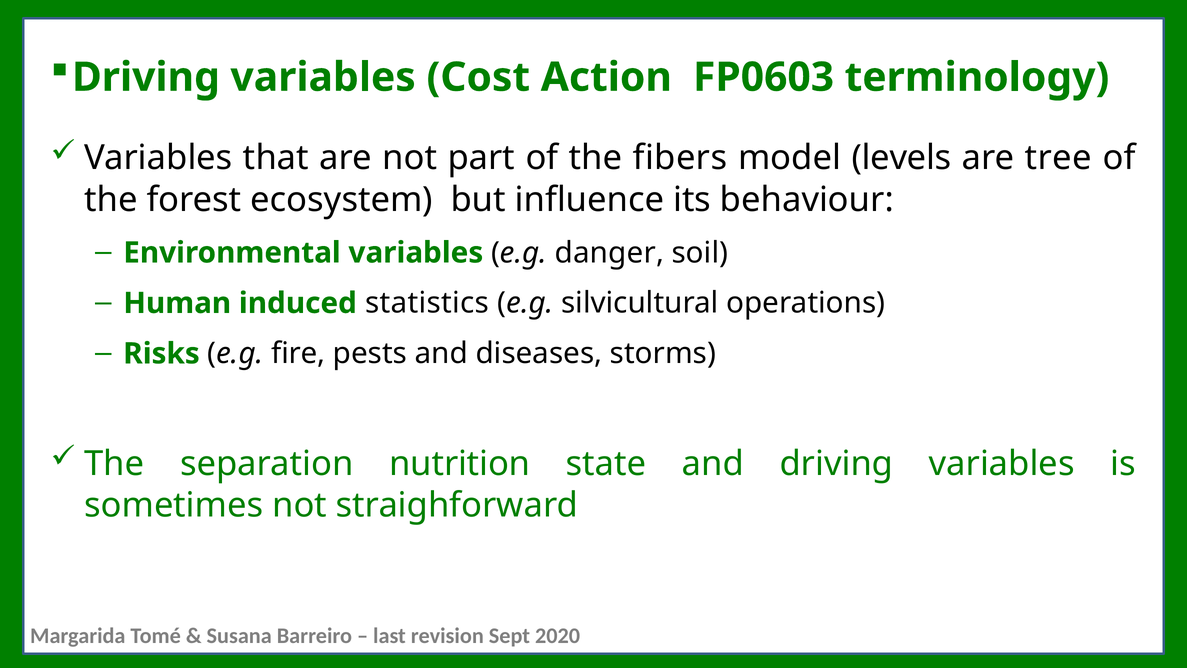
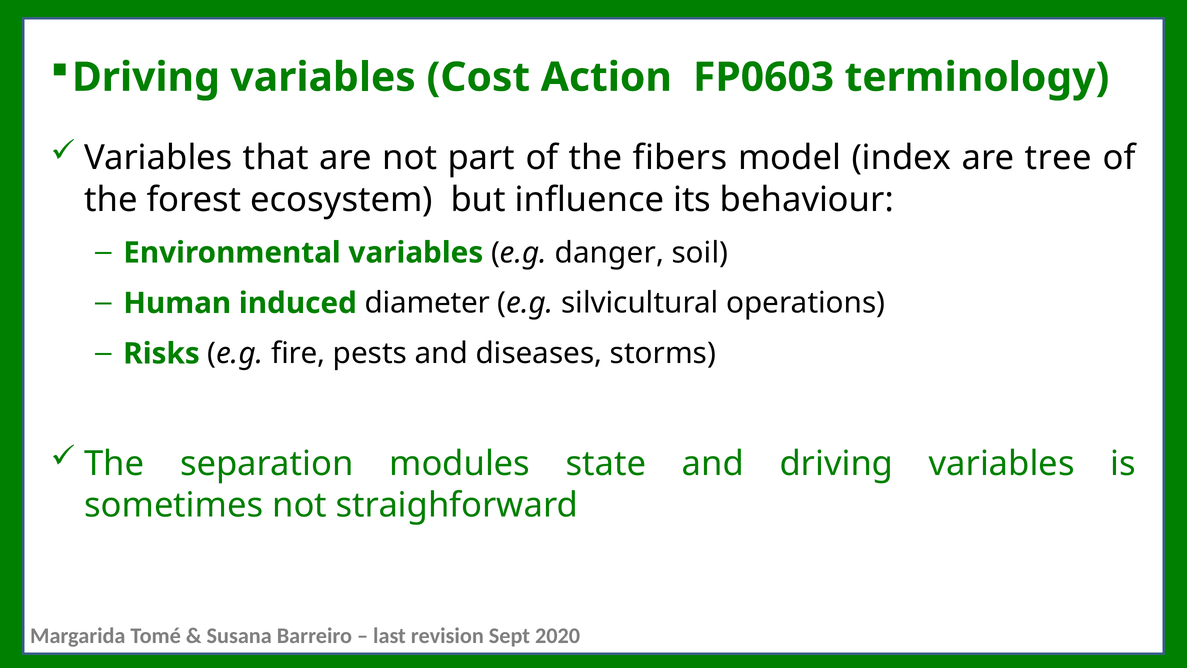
levels: levels -> index (901, 158)
statistics: statistics -> diameter (427, 303)
nutrition: nutrition -> modules (460, 464)
